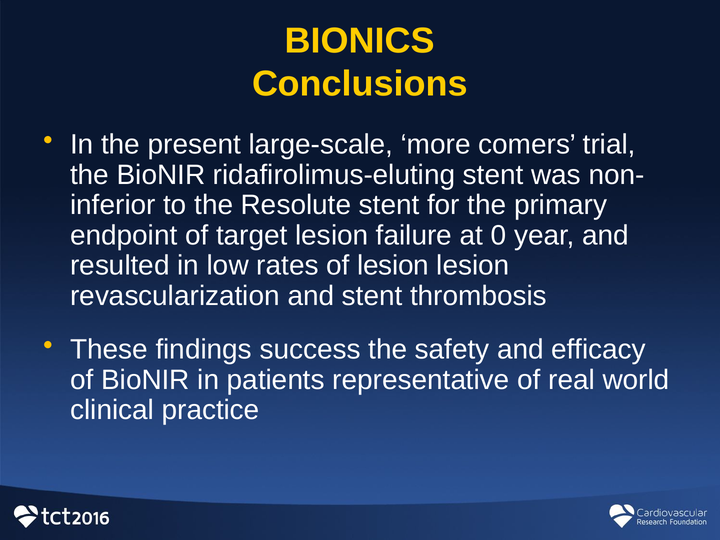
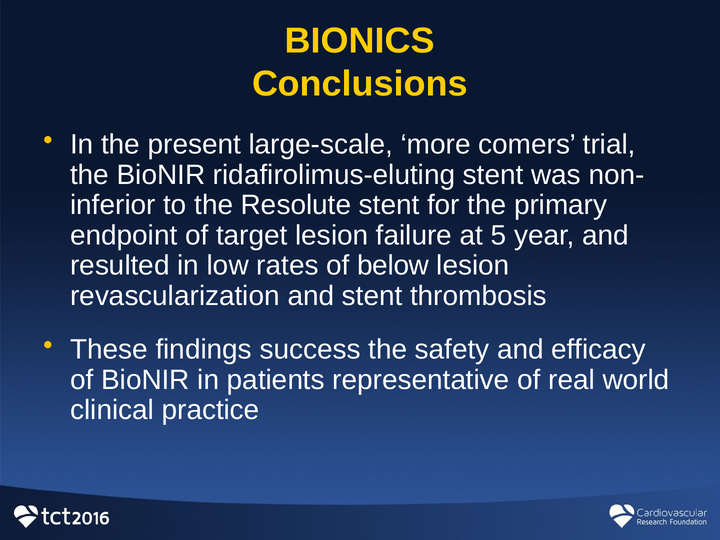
0: 0 -> 5 (499, 235)
of lesion: lesion -> below (393, 266)
